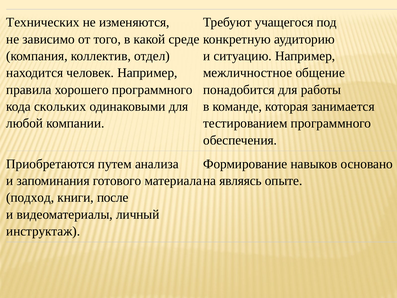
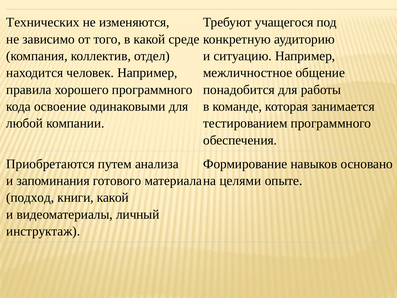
скольких: скольких -> освоение (60, 106)
являясь: являясь -> целями (240, 181)
книги после: после -> какой (113, 197)
